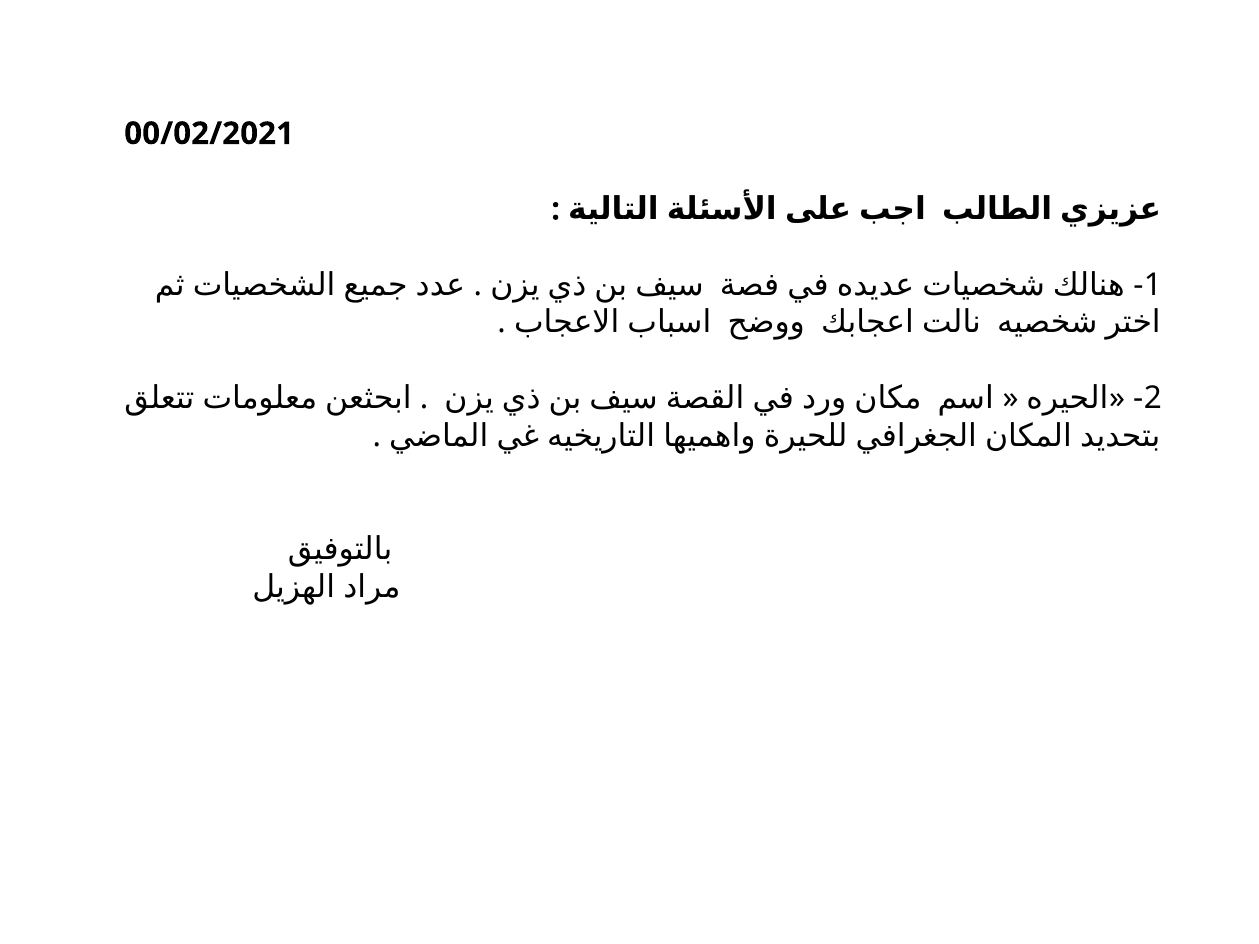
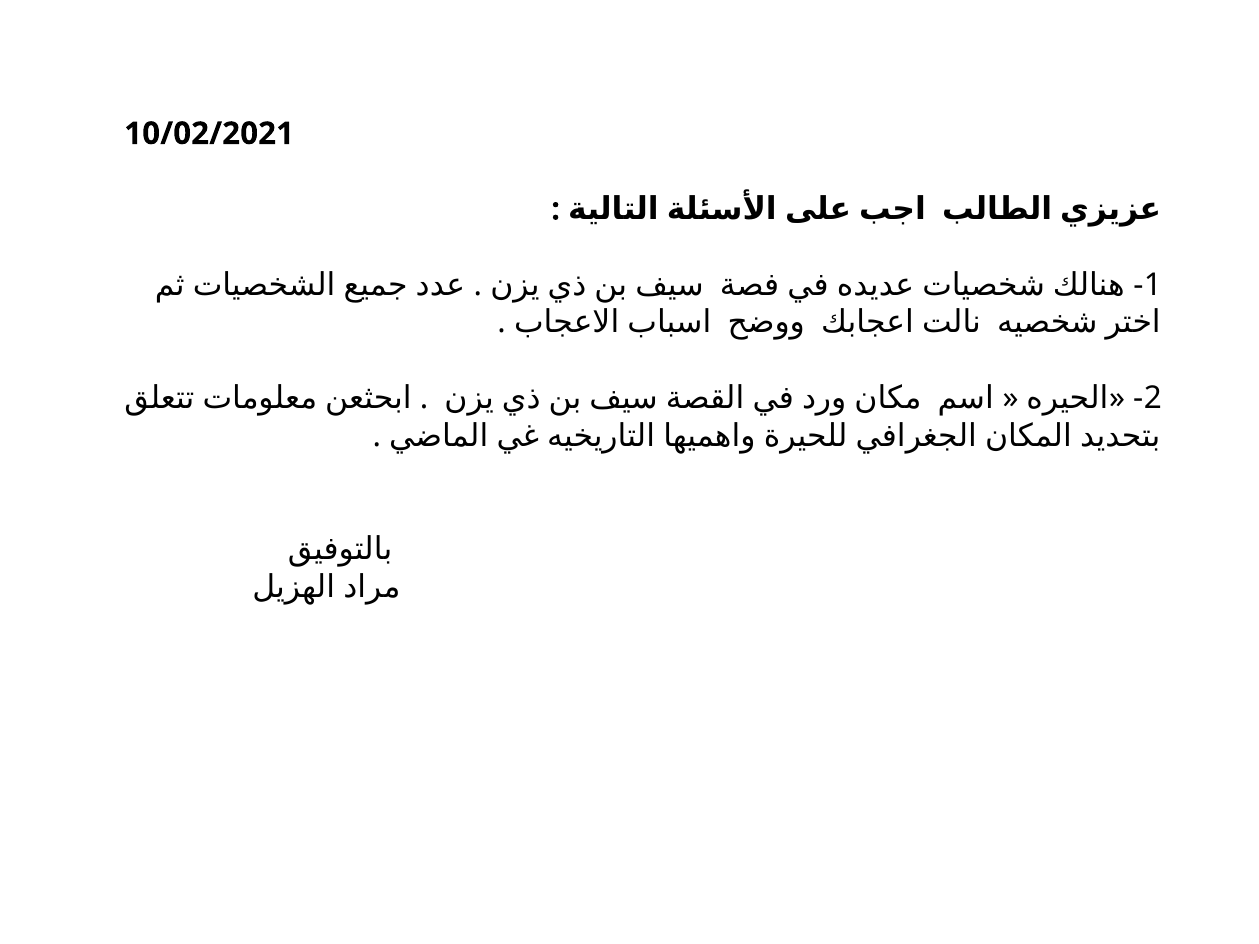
00/02/2021: 00/02/2021 -> 10/02/2021 (209, 134)
